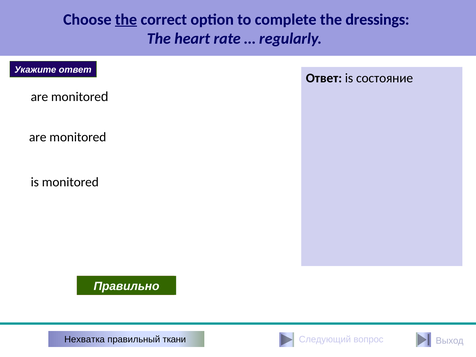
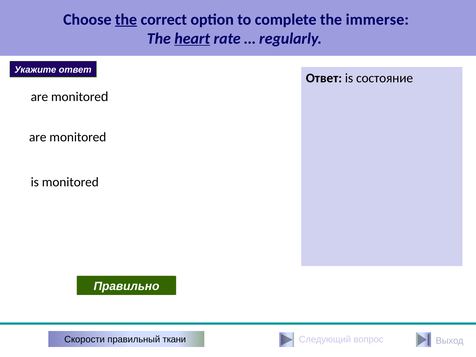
dressings: dressings -> immerse (377, 19)
heart underline: none -> present (192, 39)
Нехватка: Нехватка -> Скорости (85, 339)
